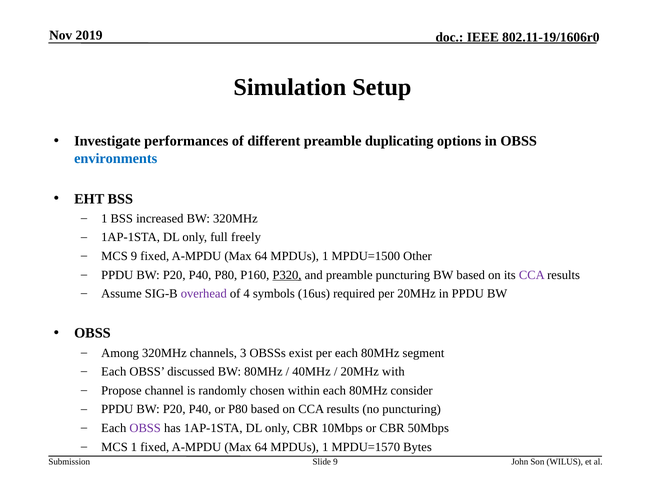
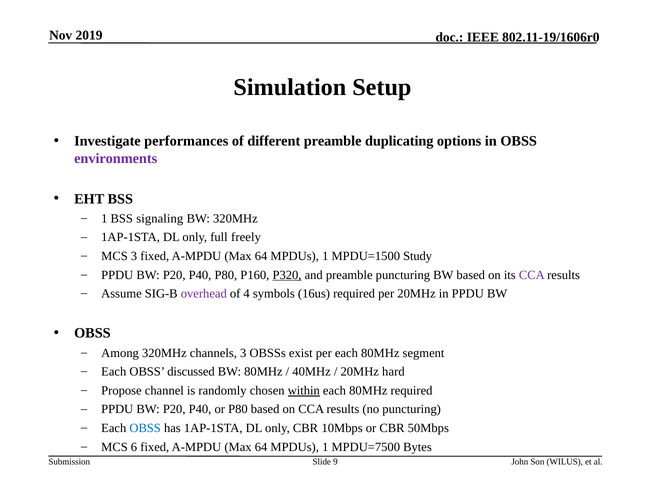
environments colour: blue -> purple (116, 159)
increased: increased -> signaling (160, 219)
MCS 9: 9 -> 3 (134, 257)
Other: Other -> Study (418, 257)
with: with -> hard (393, 372)
within underline: none -> present (304, 391)
80MHz consider: consider -> required (412, 391)
OBSS colour: purple -> blue (145, 429)
MCS 1: 1 -> 6 (134, 448)
MPDU=1570: MPDU=1570 -> MPDU=7500 (366, 448)
